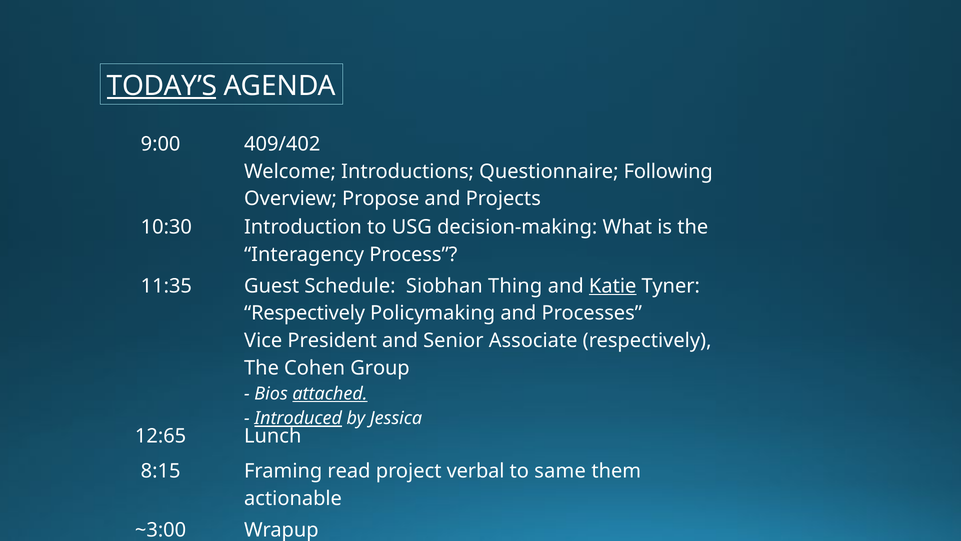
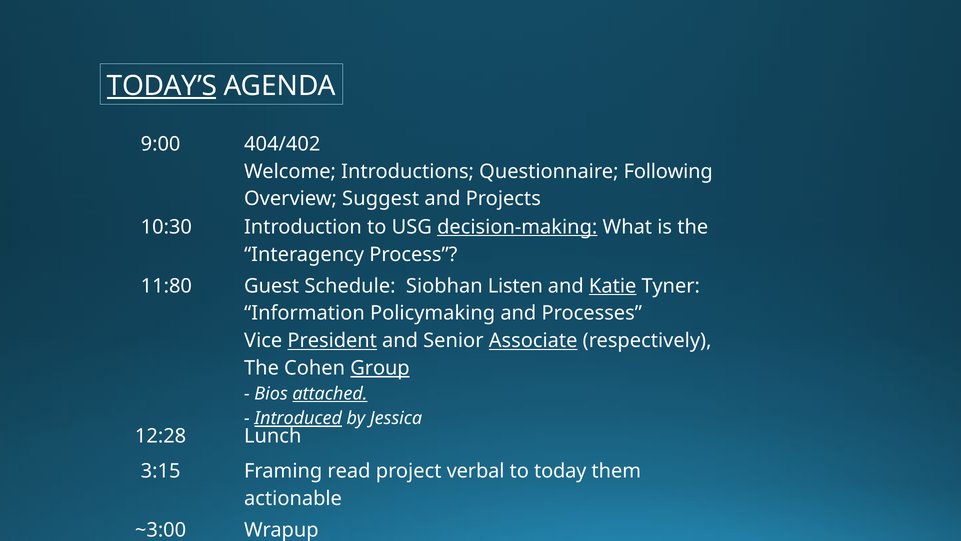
409/402: 409/402 -> 404/402 (282, 144)
Propose: Propose -> Suggest (381, 199)
decision-making underline: none -> present (517, 227)
11:35: 11:35 -> 11:80 (166, 286)
Thing: Thing -> Listen (515, 286)
Respectively: Respectively -> Information (304, 313)
President underline: none -> present (332, 340)
Associate underline: none -> present (533, 340)
Group underline: none -> present (380, 368)
12:65: 12:65 -> 12:28 (161, 436)
8:15: 8:15 -> 3:15 (161, 471)
same: same -> today (560, 471)
